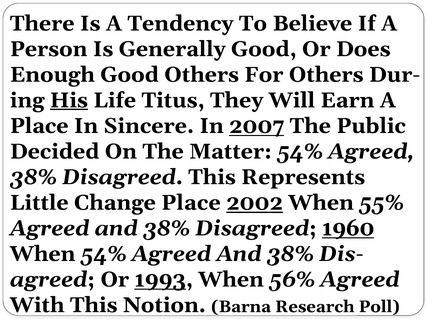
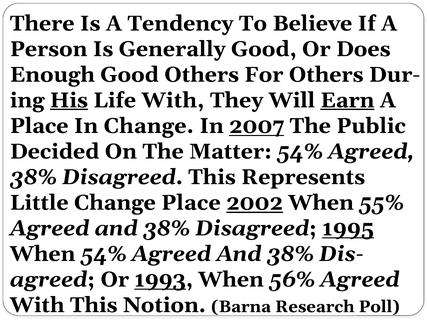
Life Titus: Titus -> With (173, 100)
Earn underline: none -> present (347, 100)
In Sincere: Sincere -> Change (149, 126)
1960: 1960 -> 1995 (348, 228)
